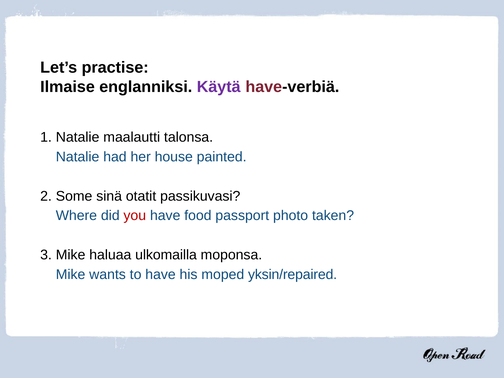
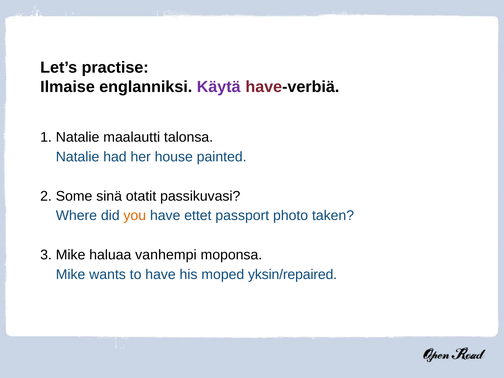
you colour: red -> orange (135, 216)
food: food -> ettet (198, 216)
ulkomailla: ulkomailla -> vanhempi (166, 255)
